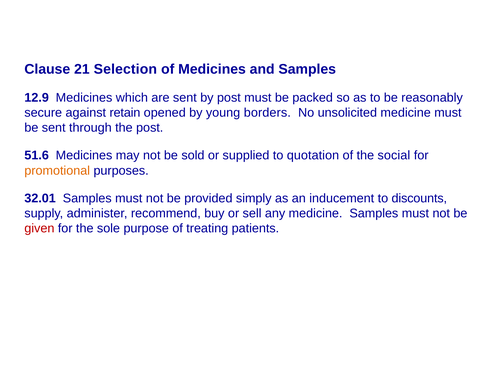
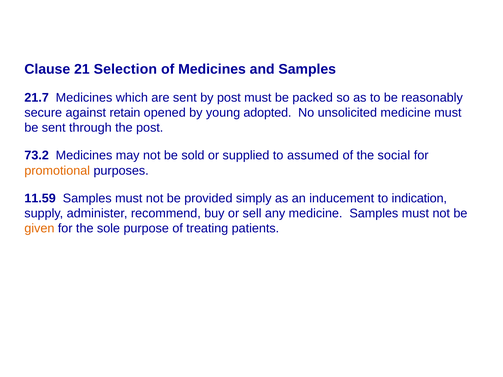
12.9: 12.9 -> 21.7 (37, 98)
borders: borders -> adopted (267, 113)
51.6: 51.6 -> 73.2 (37, 156)
quotation: quotation -> assumed (313, 156)
32.01: 32.01 -> 11.59 (40, 198)
discounts: discounts -> indication (419, 198)
given colour: red -> orange (39, 229)
